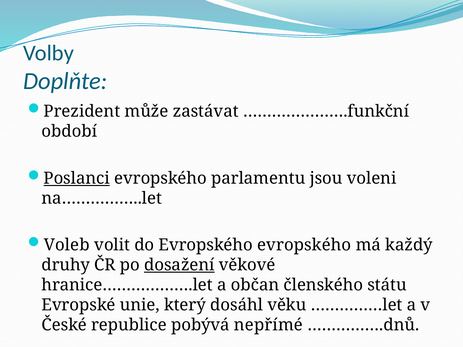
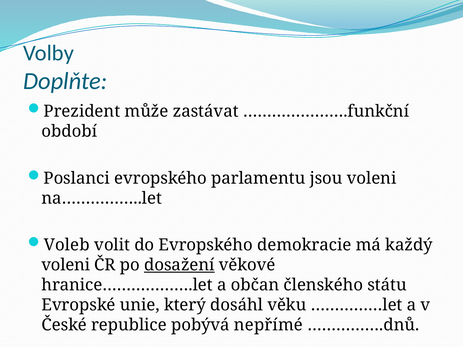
Poslanci underline: present -> none (77, 178)
Evropského evropského: evropského -> demokracie (304, 245)
druhy: druhy -> voleni (66, 265)
